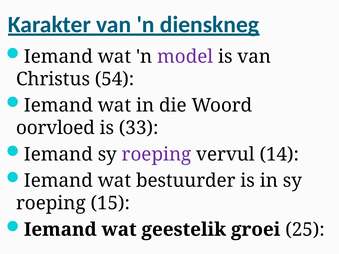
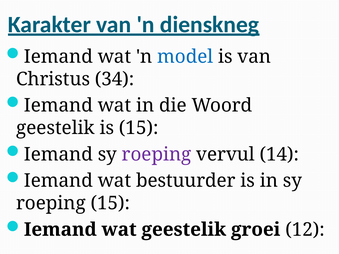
model colour: purple -> blue (185, 57)
54: 54 -> 34 (115, 79)
oorvloed: oorvloed -> geestelik (55, 128)
is 33: 33 -> 15 (139, 128)
25: 25 -> 12 (305, 230)
